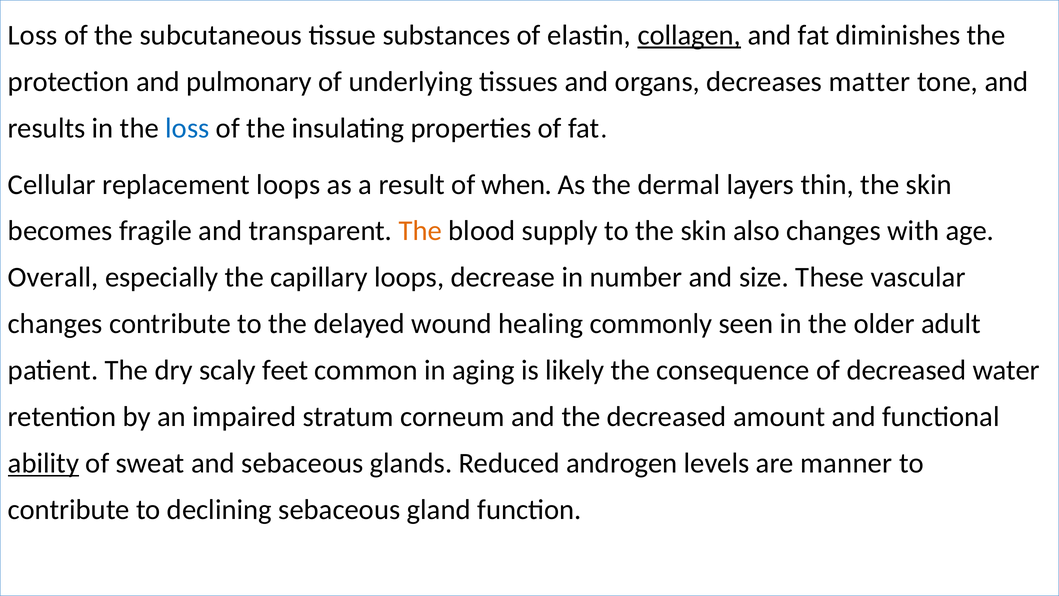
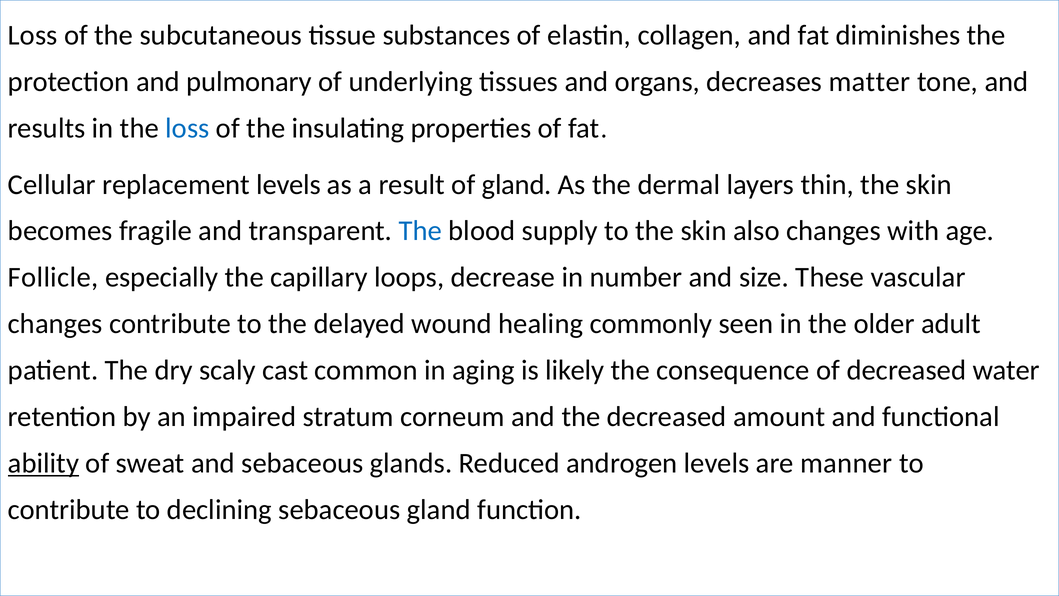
collagen underline: present -> none (689, 35)
replacement loops: loops -> levels (288, 184)
of when: when -> gland (517, 184)
The colour: orange -> blue (420, 231)
Overall: Overall -> Follicle (53, 277)
feet: feet -> cast (285, 370)
